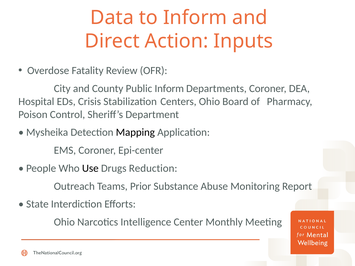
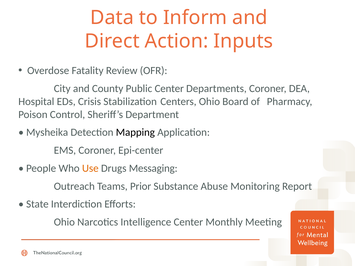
Public Inform: Inform -> Center (169, 89)
Use colour: black -> orange (90, 168)
Reduction: Reduction -> Messaging (153, 168)
